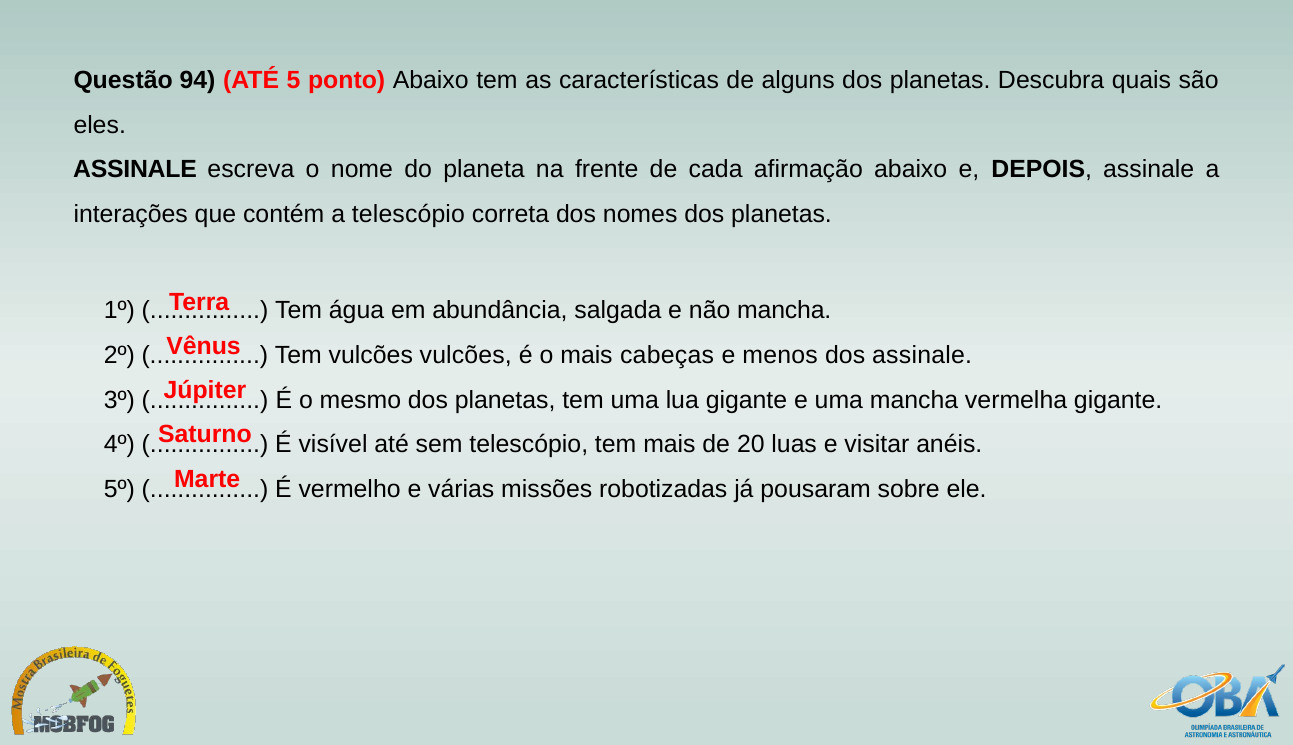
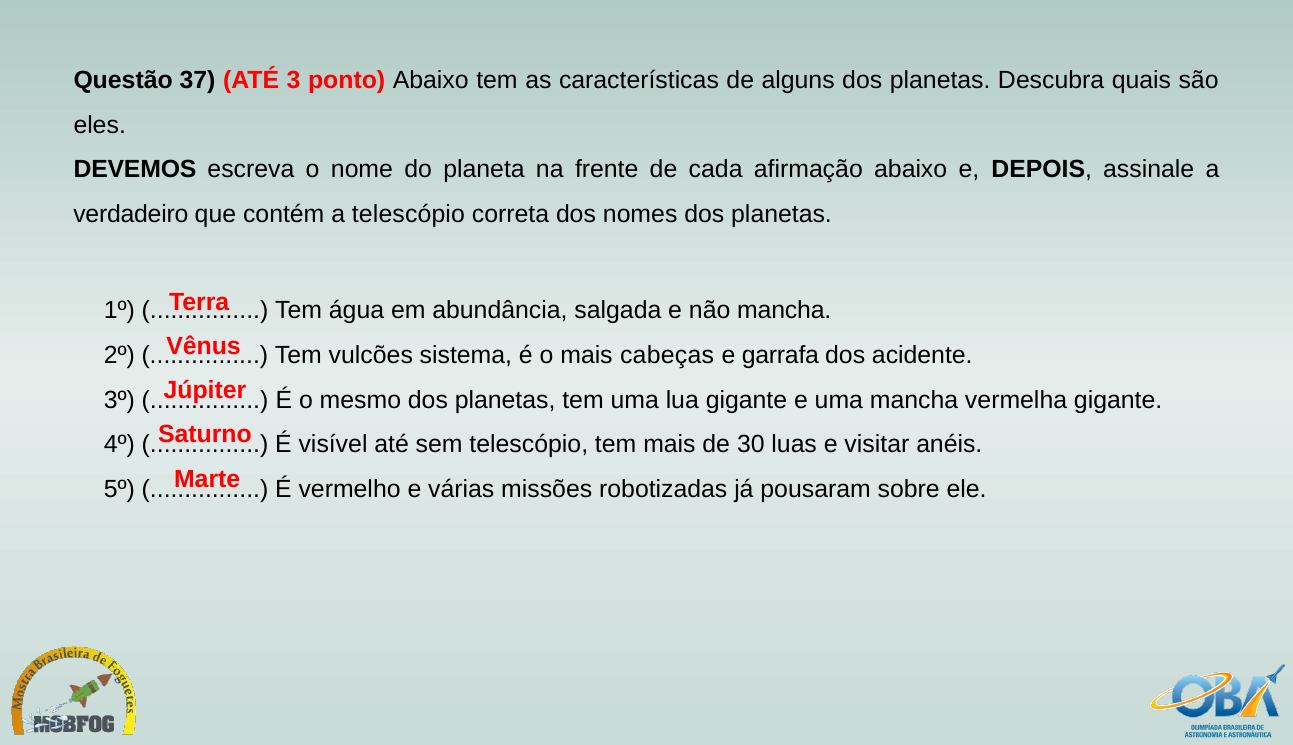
94: 94 -> 37 (198, 80)
5: 5 -> 3 (294, 80)
ASSINALE: ASSINALE -> DEVEMOS (135, 170)
interações: interações -> verdadeiro (131, 214)
vulcões vulcões: vulcões -> sistema (466, 355)
menos: menos -> garrafa (780, 355)
dos assinale: assinale -> acidente (922, 355)
20: 20 -> 30 (751, 445)
